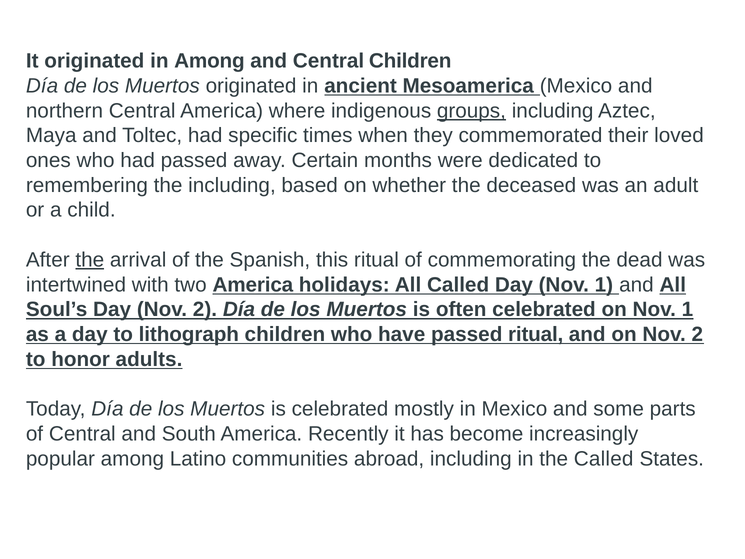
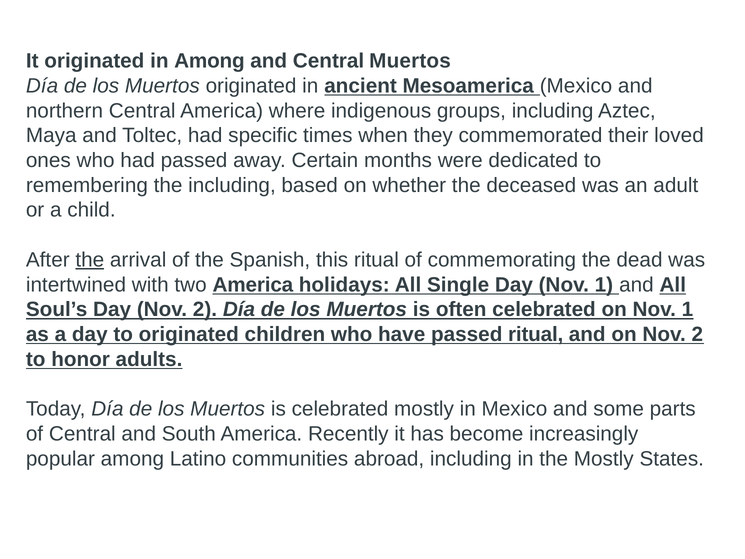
Central Children: Children -> Muertos (410, 61)
groups underline: present -> none (471, 111)
All Called: Called -> Single (458, 285)
to lithograph: lithograph -> originated (189, 334)
the Called: Called -> Mostly (604, 458)
